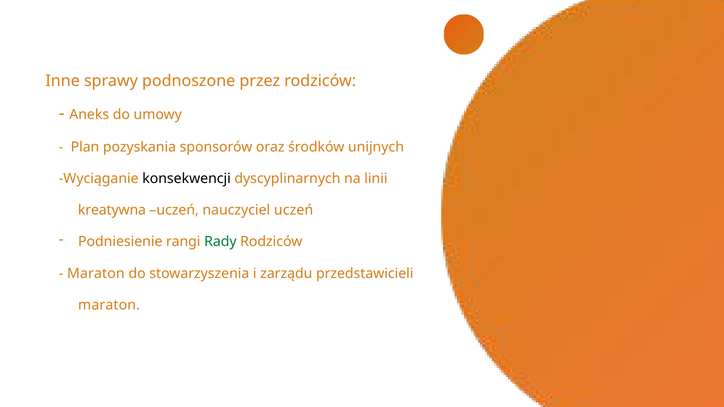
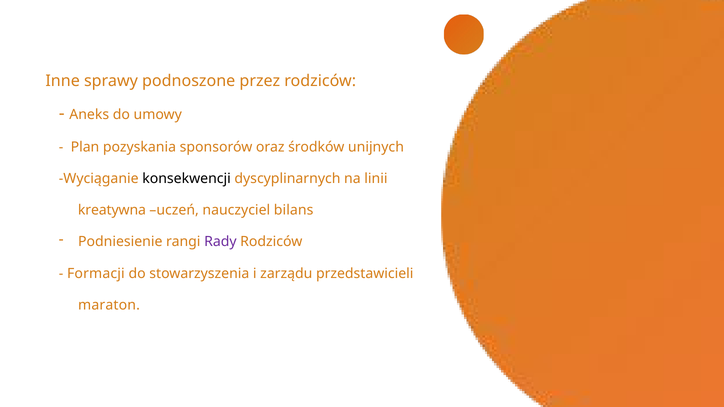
nauczyciel uczeń: uczeń -> bilans (294, 210)
Rady colour: green -> purple (220, 242)
Maraton: Maraton -> Formacji (96, 274)
